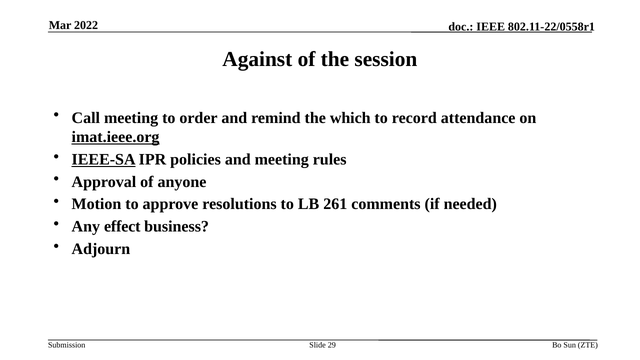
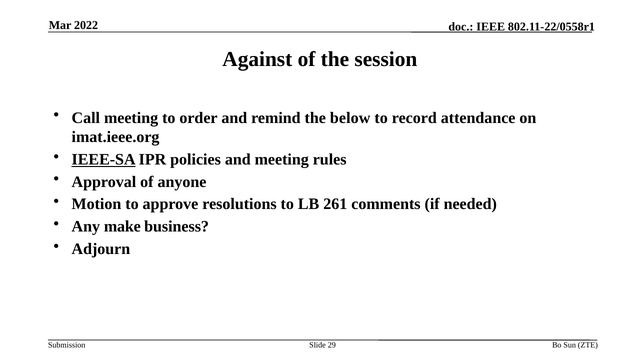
which: which -> below (350, 118)
imat.ieee.org underline: present -> none (116, 137)
effect: effect -> make (122, 227)
